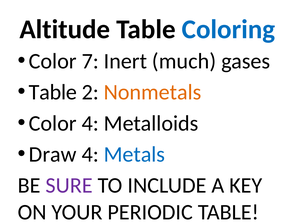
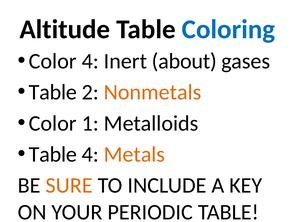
Color 7: 7 -> 4 (90, 61)
much: much -> about (184, 61)
Color 4: 4 -> 1 (90, 123)
Draw: Draw -> Table (53, 154)
Metals colour: blue -> orange (134, 154)
SURE colour: purple -> orange (69, 185)
